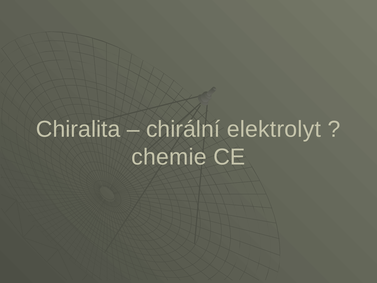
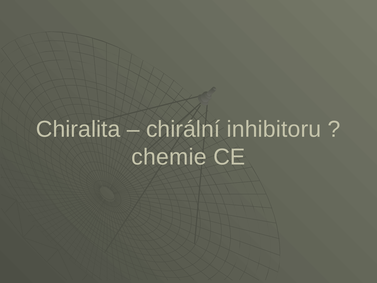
elektrolyt: elektrolyt -> inhibitoru (274, 129)
